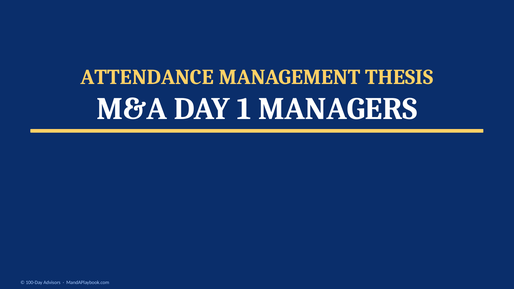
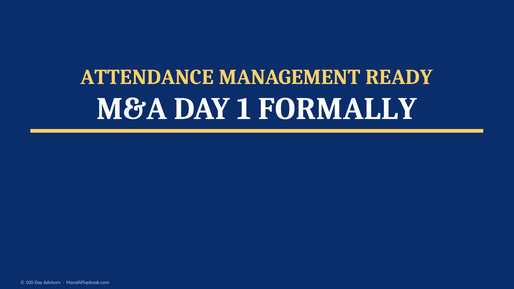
THESIS: THESIS -> READY (399, 77)
MANAGERS: MANAGERS -> FORMALLY (337, 109)
